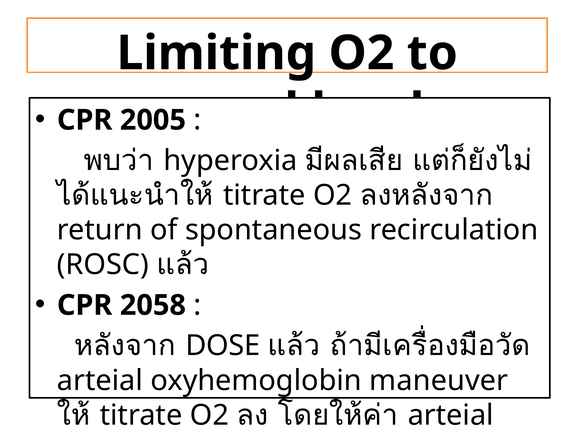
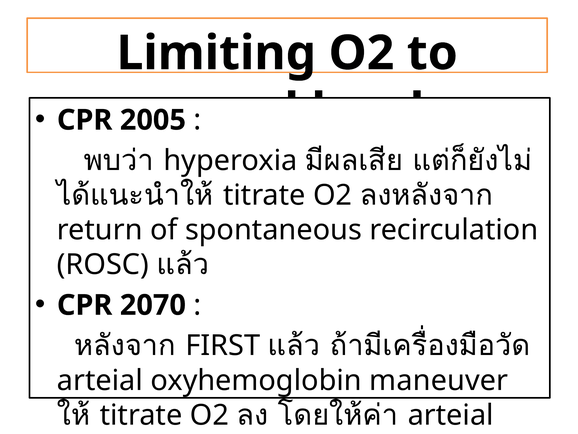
2058: 2058 -> 2070 (153, 305)
DOSE: DOSE -> FIRST (223, 345)
